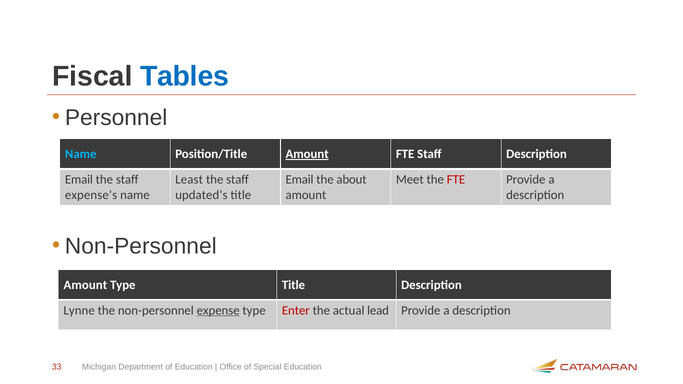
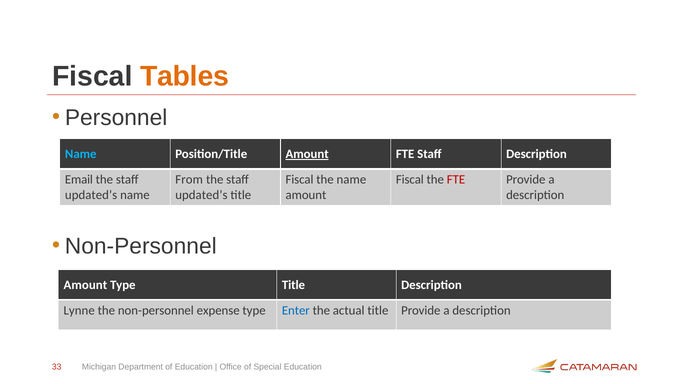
Tables colour: blue -> orange (185, 77)
Least: Least -> From (189, 180)
Email: Email -> Fiscal (300, 180)
the about: about -> name (351, 180)
Meet: Meet -> Fiscal (410, 180)
expense’s: expense’s -> updated’s (91, 195)
expense underline: present -> none (218, 310)
Enter colour: red -> blue (296, 310)
actual lead: lead -> title (378, 310)
